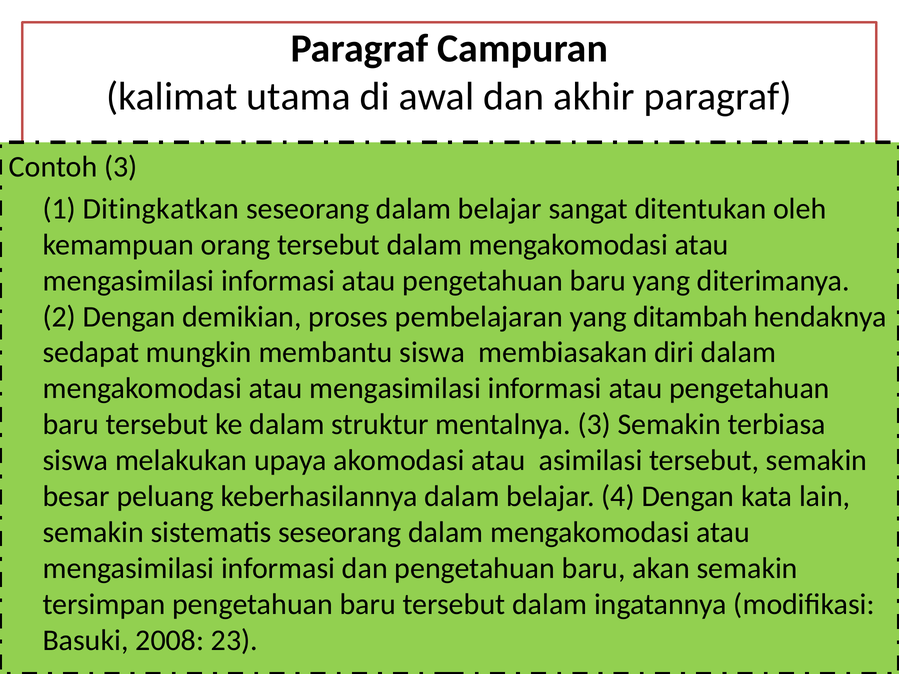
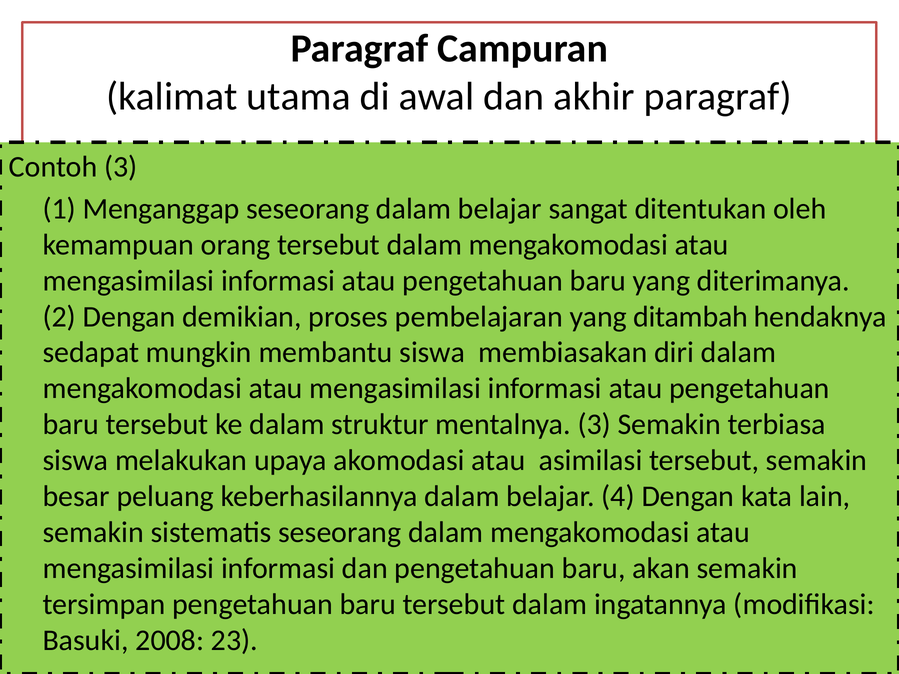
Ditingkatkan: Ditingkatkan -> Menganggap (161, 209)
